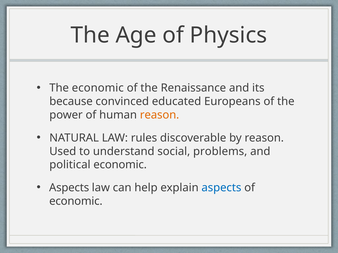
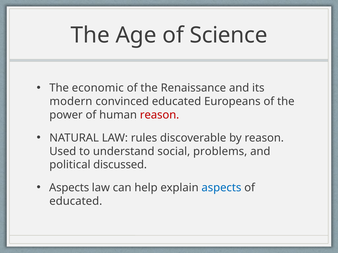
Physics: Physics -> Science (229, 35)
because: because -> modern (71, 102)
reason colour: orange -> red (160, 115)
political economic: economic -> discussed (120, 165)
economic: economic -> educated (76, 202)
